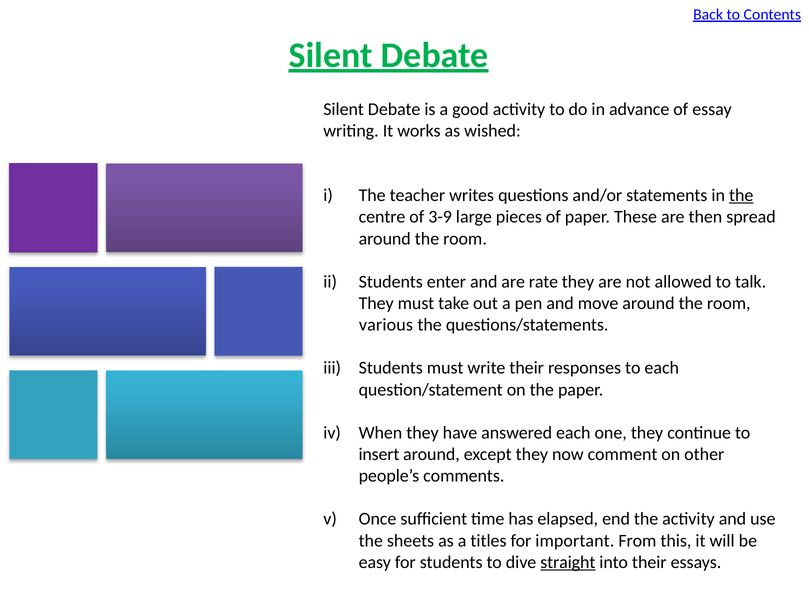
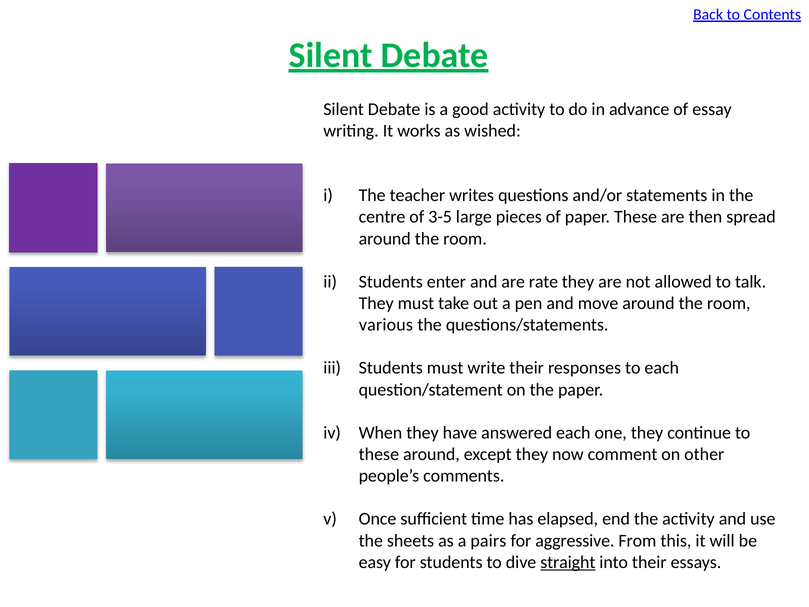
the underline: present -> none (741, 195)
3-9: 3-9 -> 3-5 (440, 217)
insert: insert -> these (379, 454)
titles: titles -> pairs (488, 540)
important: important -> aggressive (575, 540)
